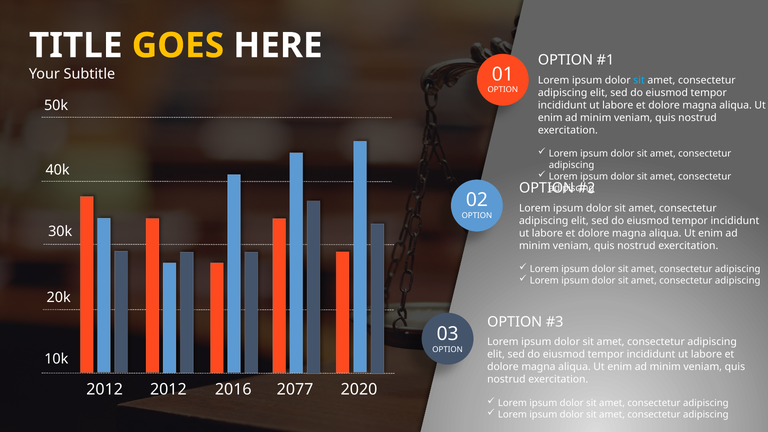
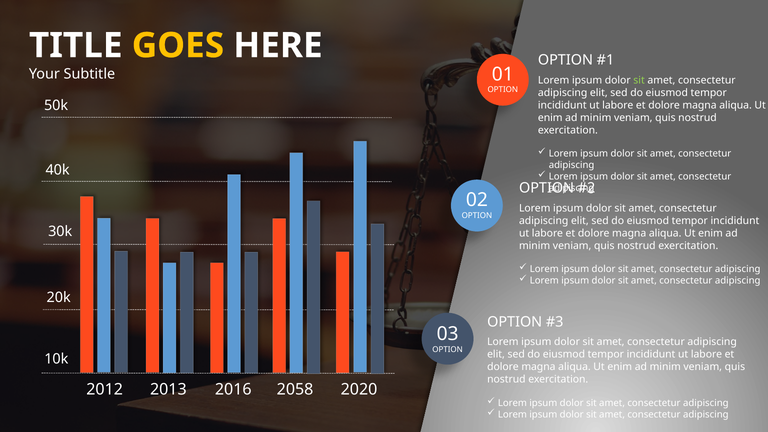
sit colour: light blue -> light green (639, 80)
2012 2012: 2012 -> 2013 (168, 390)
2077: 2077 -> 2058 (295, 390)
